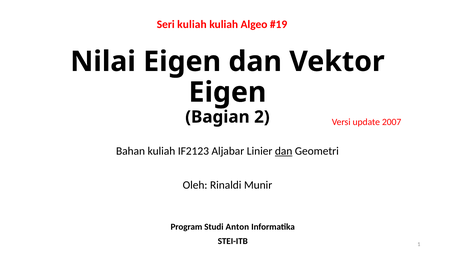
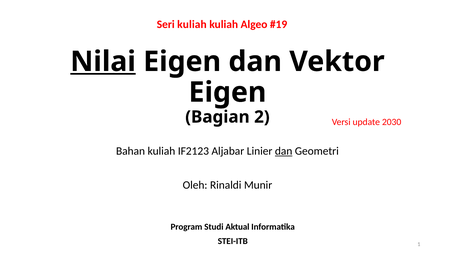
Nilai underline: none -> present (103, 62)
2007: 2007 -> 2030 (392, 122)
Anton: Anton -> Aktual (237, 227)
